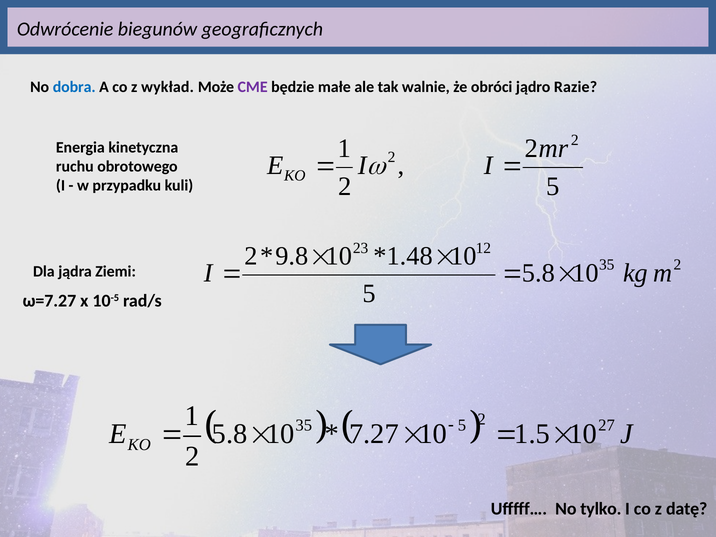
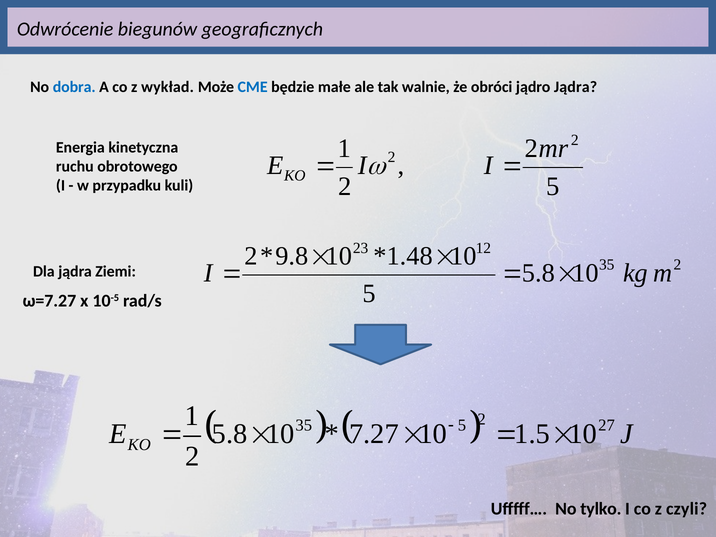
CME colour: purple -> blue (253, 87)
jądro Razie: Razie -> Jądra (576, 87)
datę: datę -> czyli (687, 509)
